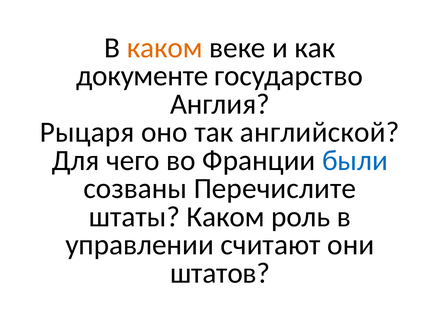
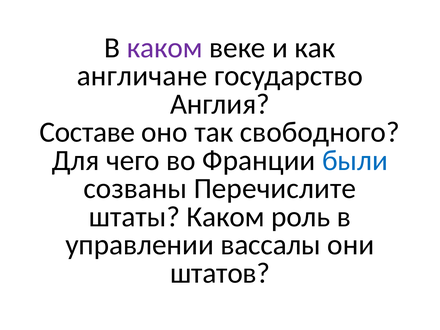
каком colour: orange -> purple (165, 48)
документе: документе -> англичане (142, 76)
Рыцаря: Рыцаря -> Составе (87, 132)
английской: английской -> свободного (320, 132)
считают: считают -> вассалы (271, 245)
